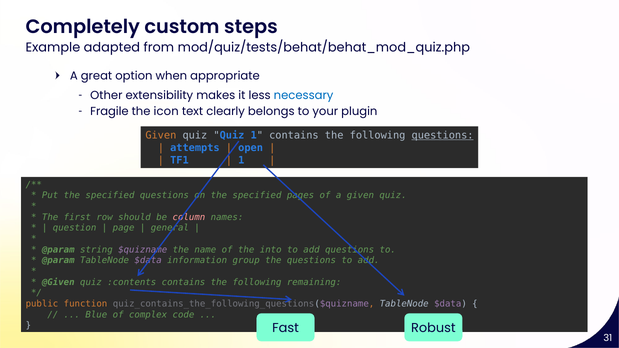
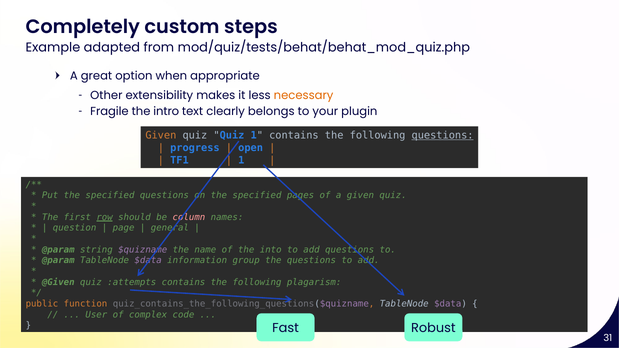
necessary colour: blue -> orange (304, 96)
icon: icon -> intro (166, 111)
attempts: attempts -> progress (195, 148)
row underline: none -> present (105, 217)
:contents: :contents -> :attempts (132, 282)
remaining: remaining -> plagarism (314, 282)
Blue: Blue -> User (96, 315)
